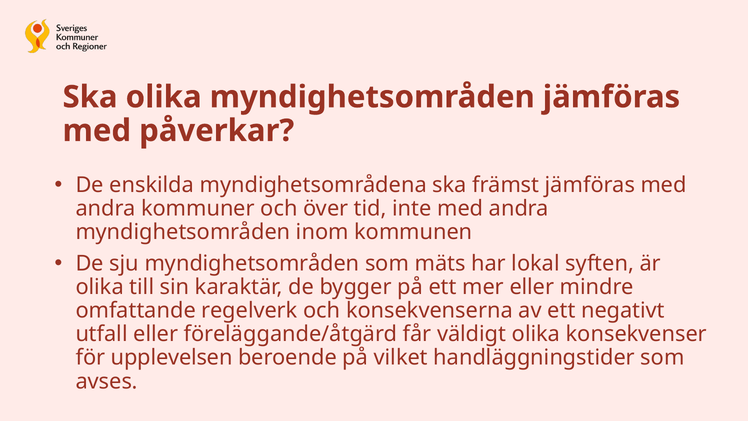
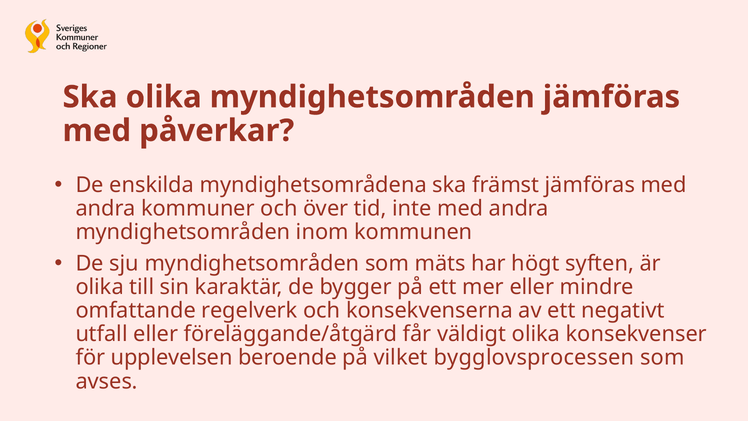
lokal: lokal -> högt (536, 263)
handläggningstider: handläggningstider -> bygglovsprocessen (534, 358)
